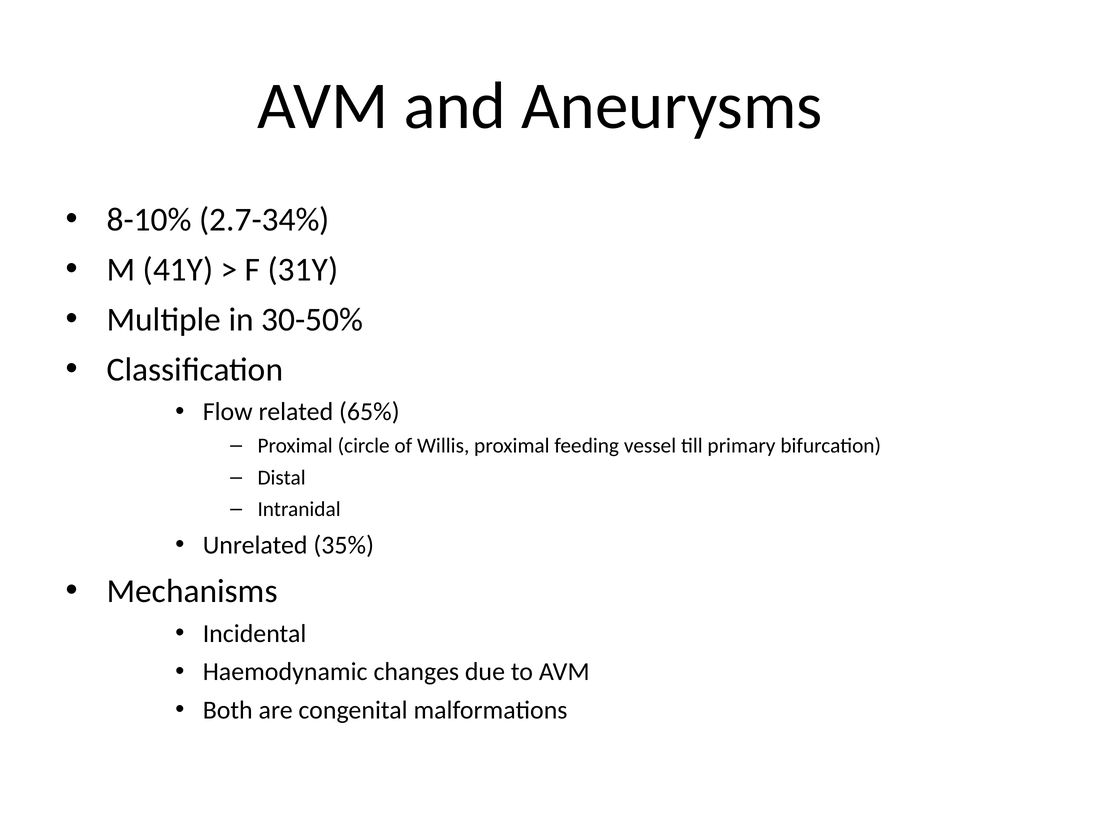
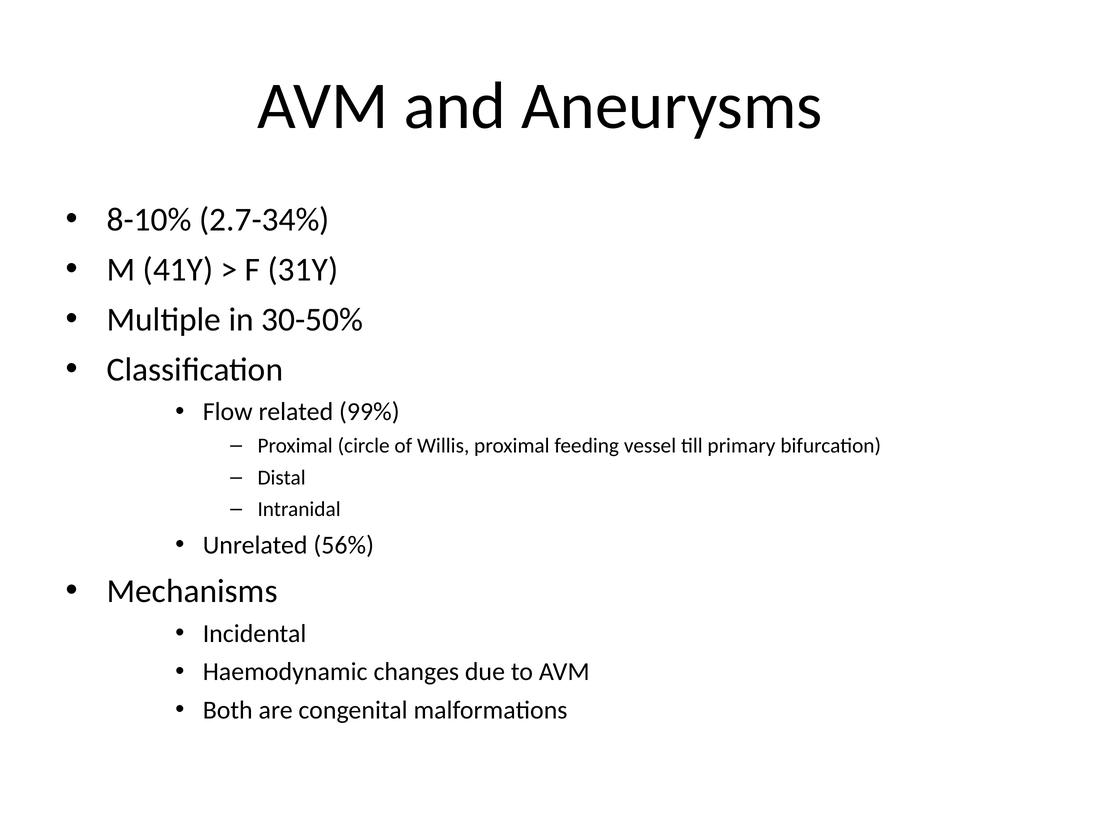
65%: 65% -> 99% (369, 412)
35%: 35% -> 56% (344, 545)
